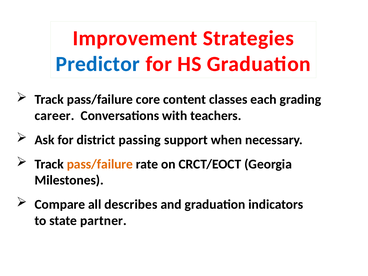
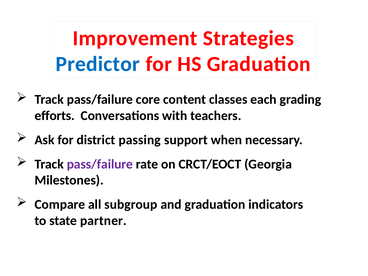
career: career -> efforts (55, 116)
pass/failure colour: orange -> purple (100, 164)
describes: describes -> subgroup (131, 204)
